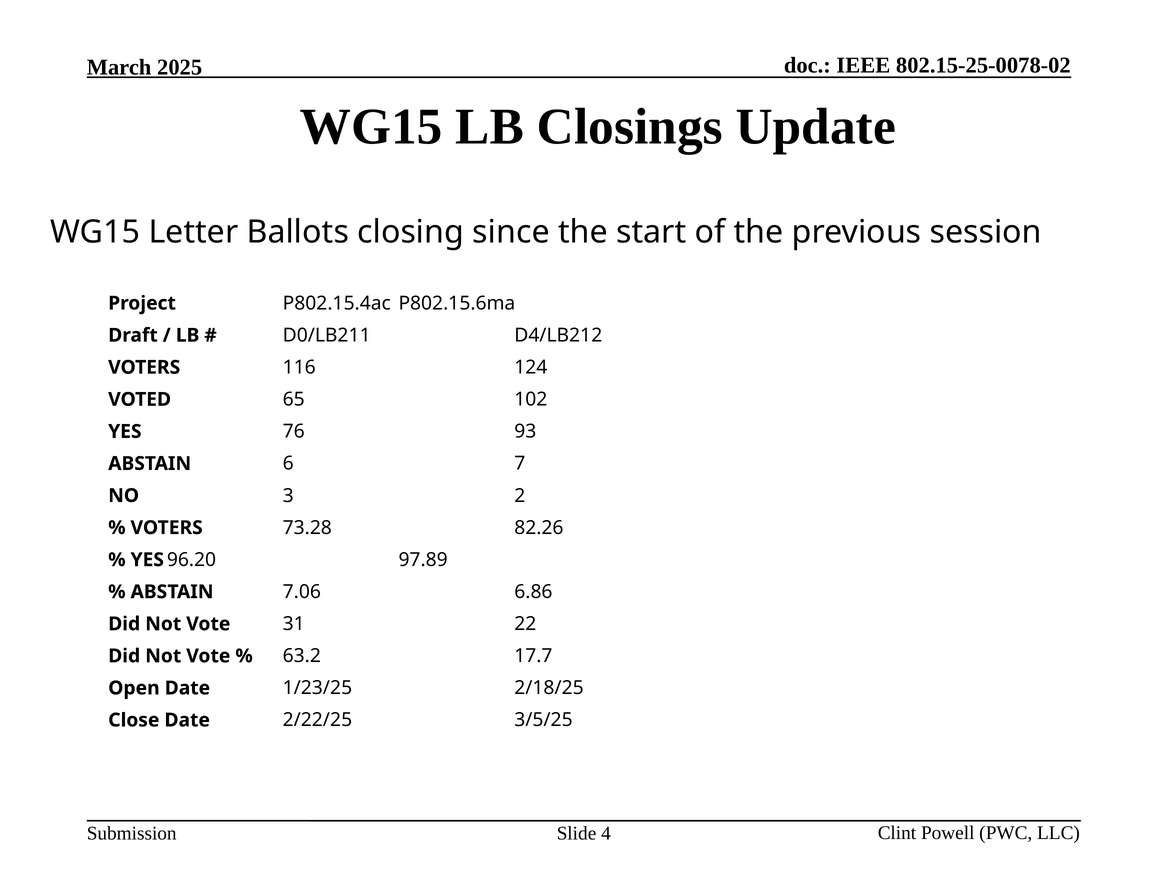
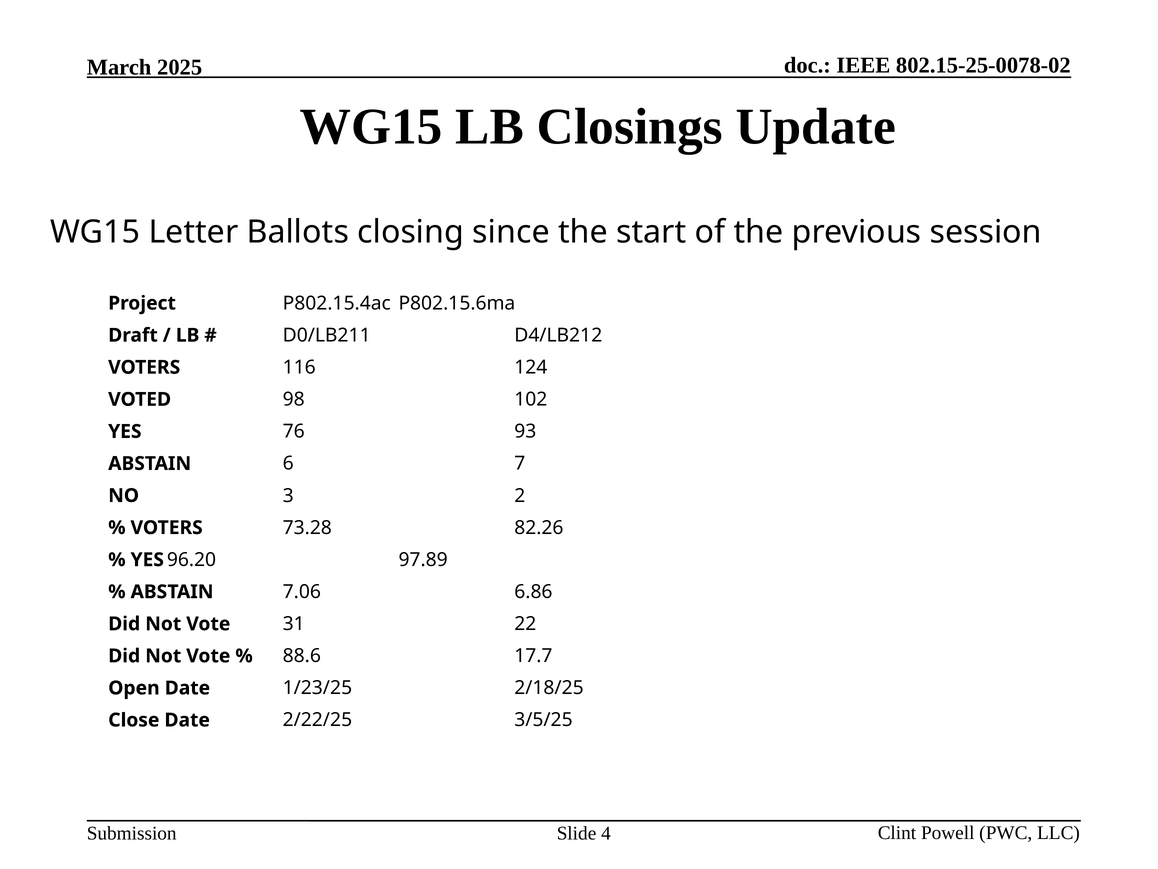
65: 65 -> 98 (294, 399)
63.2: 63.2 -> 88.6 (302, 656)
